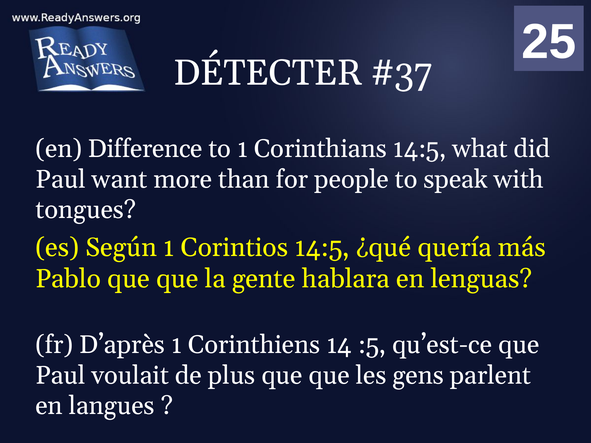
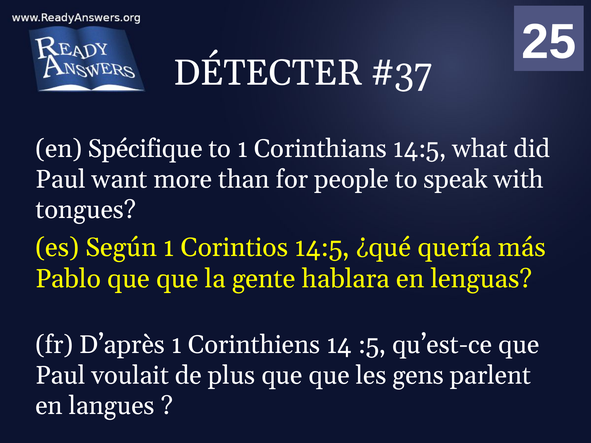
Difference: Difference -> Spécifique (145, 149)
